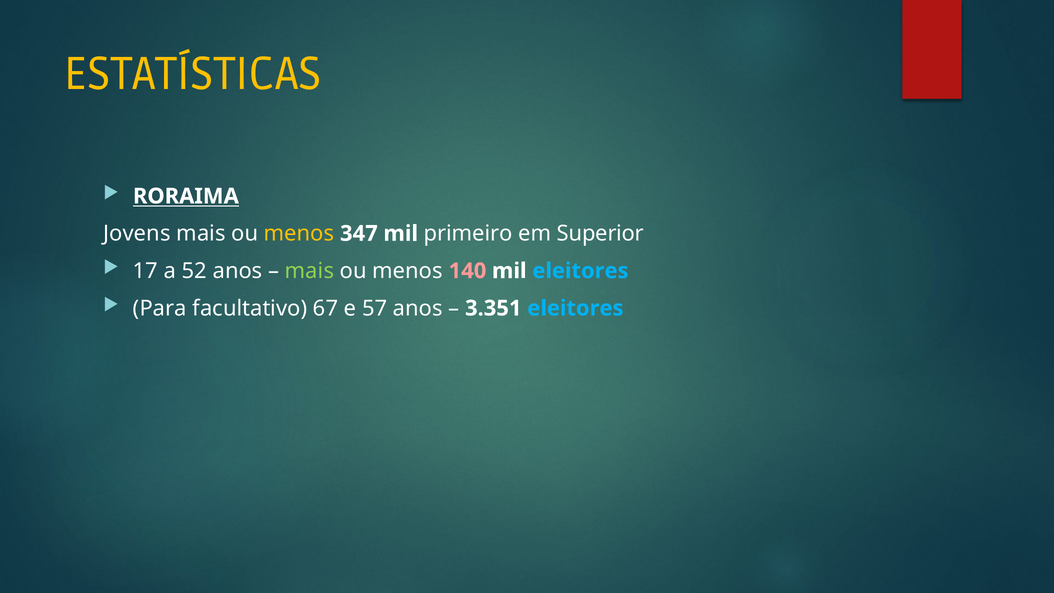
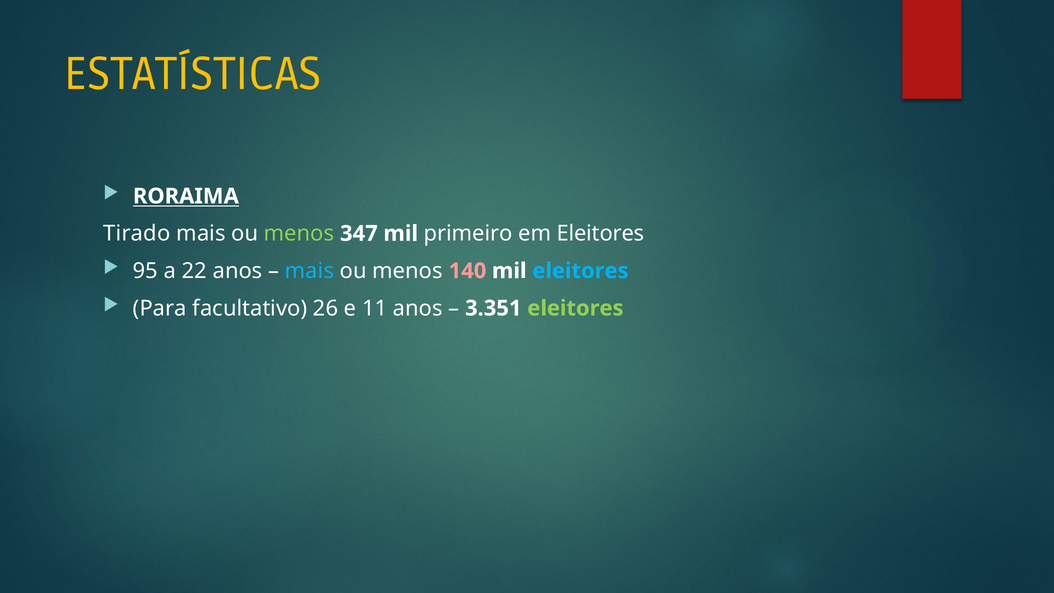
Jovens: Jovens -> Tirado (137, 234)
menos colour: yellow -> light green (299, 234)
em Superior: Superior -> Eleitores (600, 234)
17: 17 -> 95 (146, 271)
52: 52 -> 22 (194, 271)
mais colour: light green -> light blue (309, 271)
67: 67 -> 26 (326, 308)
57: 57 -> 11 (375, 308)
eleitores colour: light blue -> light green (575, 308)
